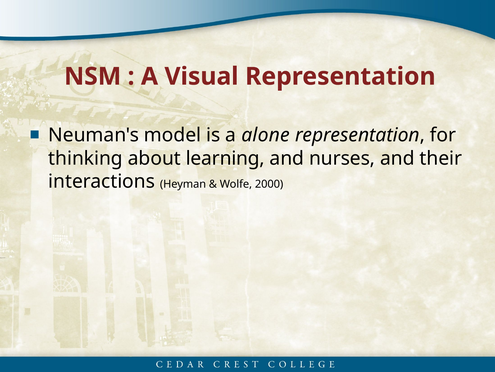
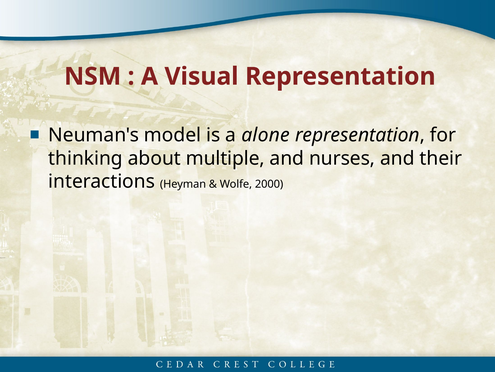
learning: learning -> multiple (225, 158)
